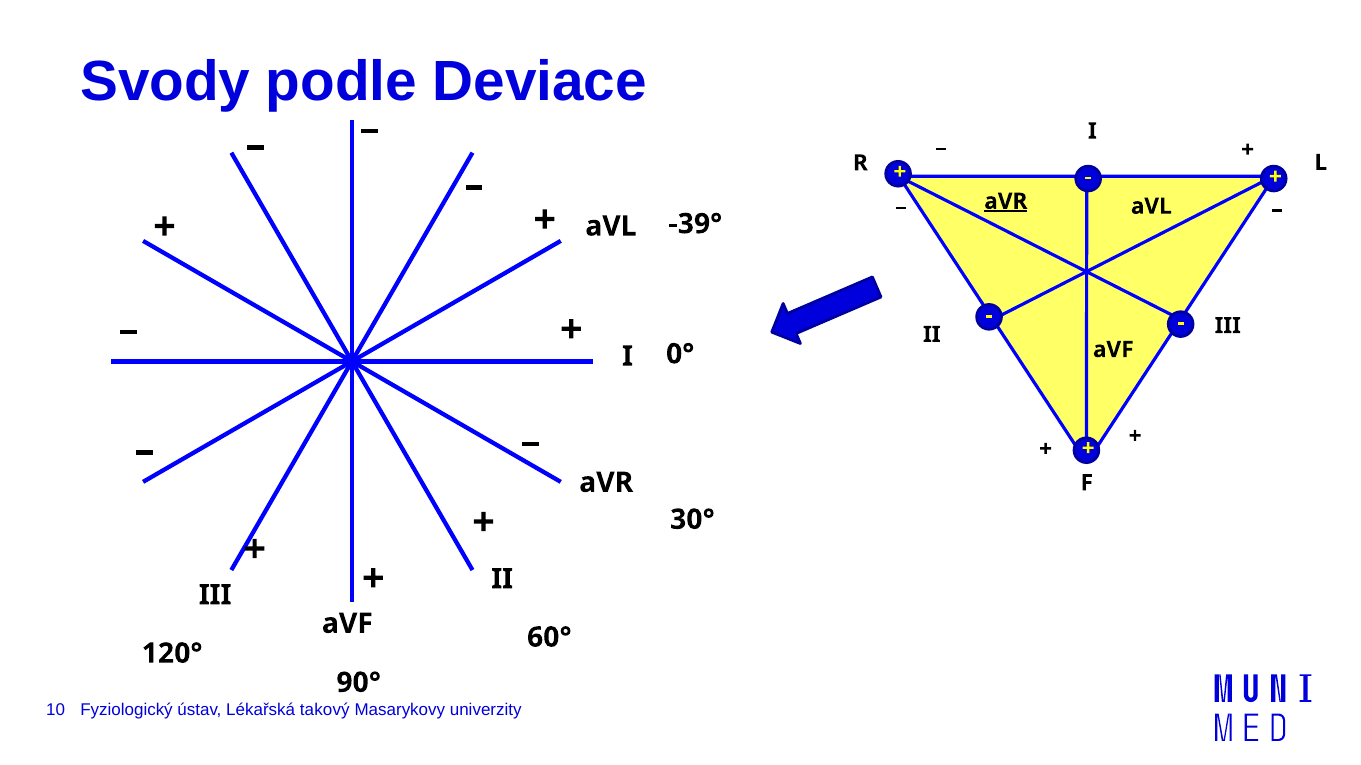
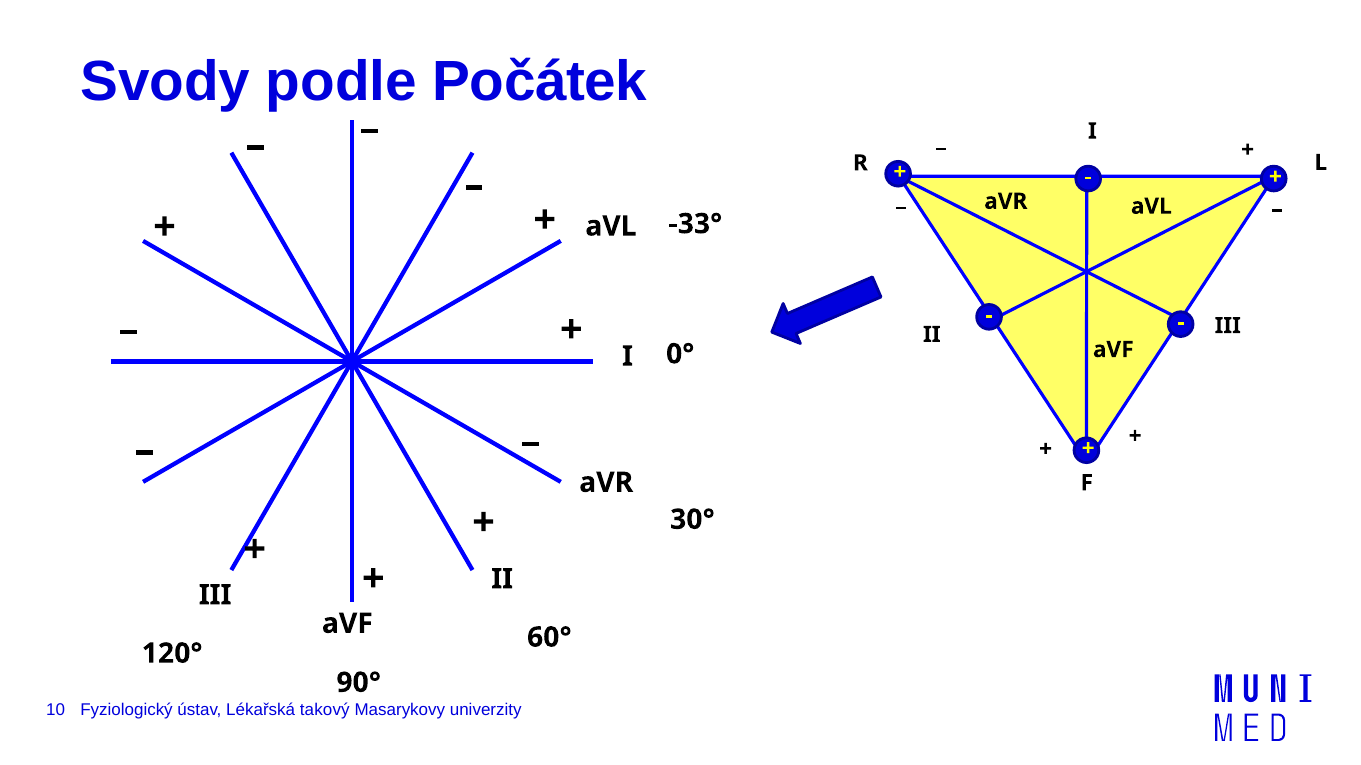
Deviace: Deviace -> Počátek (540, 82)
aVR underline: present -> none (1006, 201)
-39°: -39° -> -33° (695, 224)
